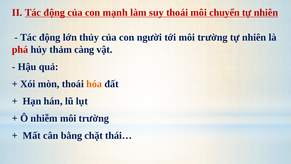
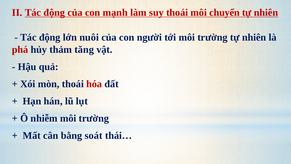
thủy: thủy -> nuôi (89, 37)
càng: càng -> tăng (84, 49)
hóa colour: orange -> red (94, 84)
chặt: chặt -> soát (94, 135)
